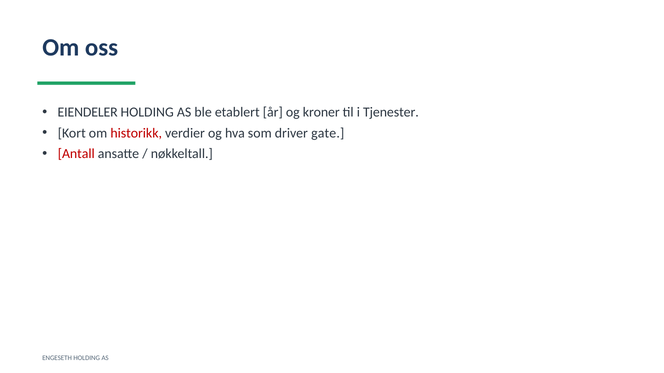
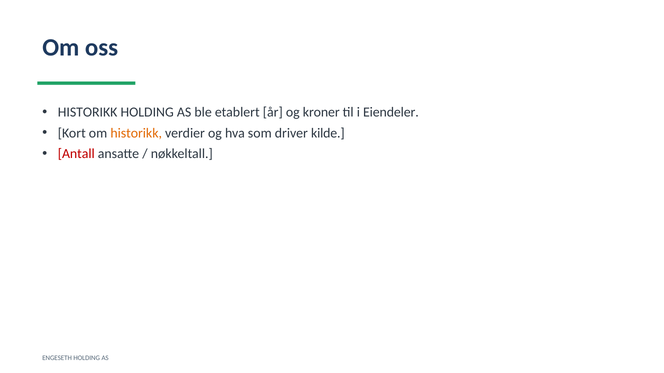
EIENDELER: EIENDELER -> HISTORIKK (88, 112)
Tjenester: Tjenester -> Eiendeler (391, 112)
historikk colour: red -> orange (136, 133)
gate: gate -> kilde (328, 133)
